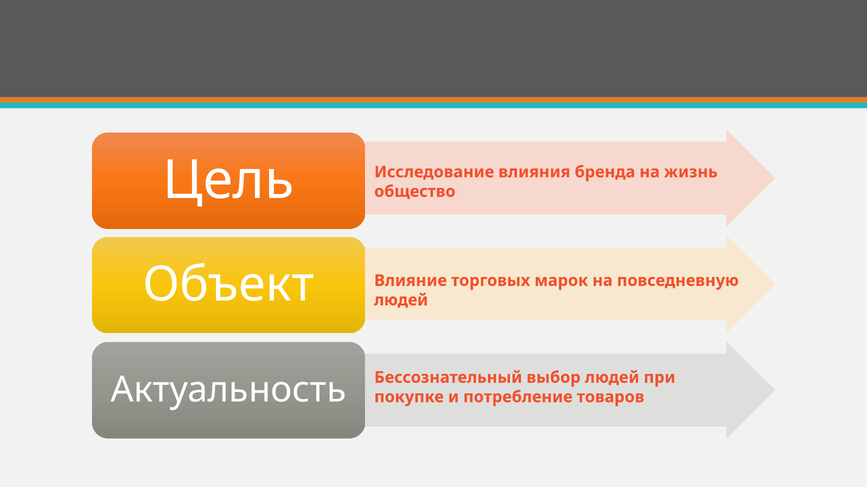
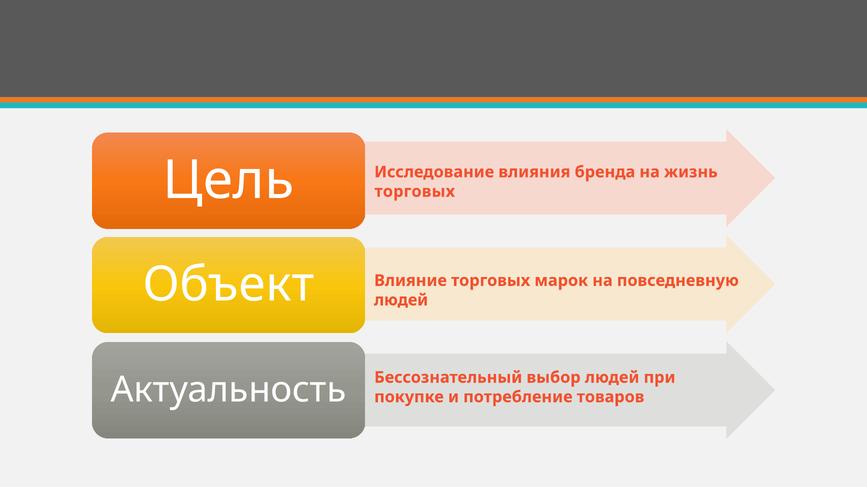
общество: общество -> торговых (415, 192)
